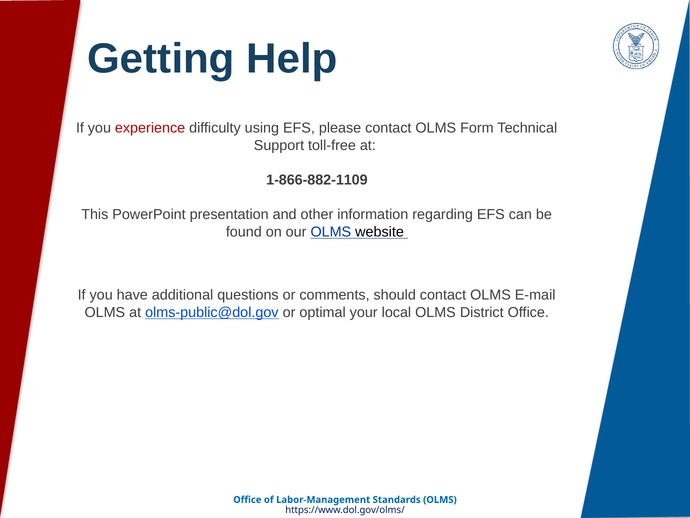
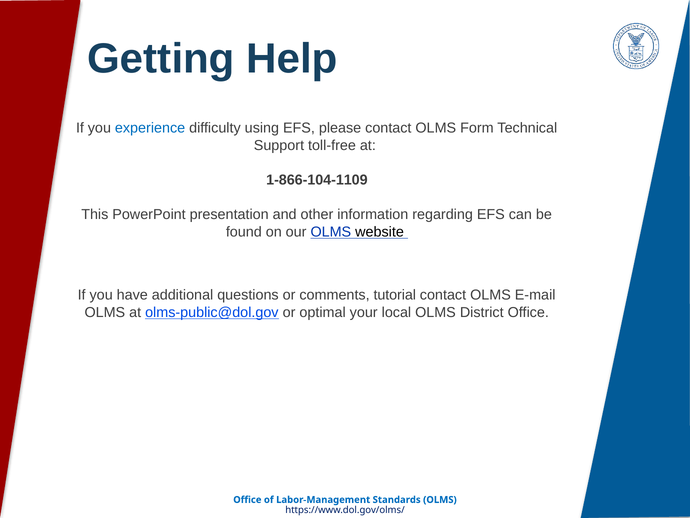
experience colour: red -> blue (150, 128)
1-866-882-1109: 1-866-882-1109 -> 1-866-104-1109 (317, 180)
should: should -> tutorial (395, 295)
